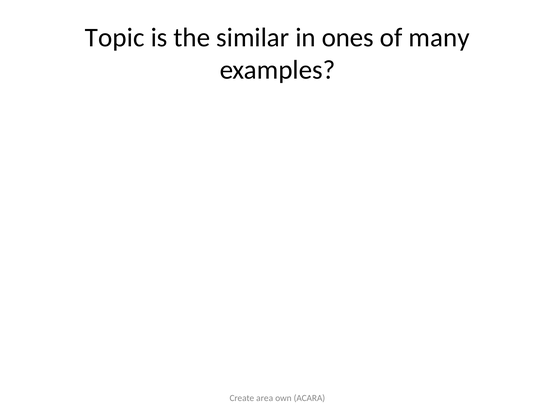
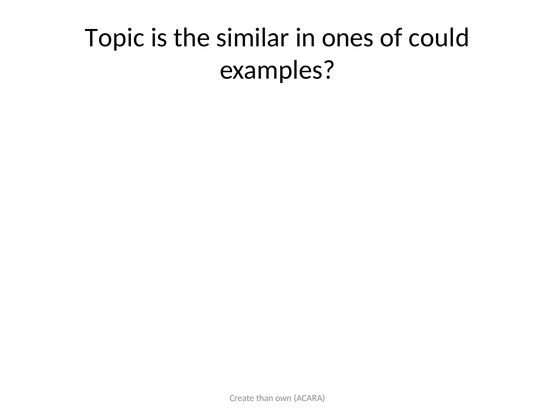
many: many -> could (439, 38)
area: area -> than (265, 397)
